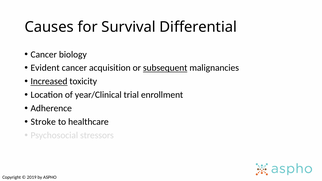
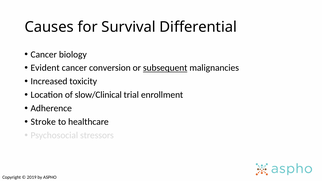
acquisition: acquisition -> conversion (110, 68)
Increased underline: present -> none (49, 81)
year/Clinical: year/Clinical -> slow/Clinical (98, 95)
